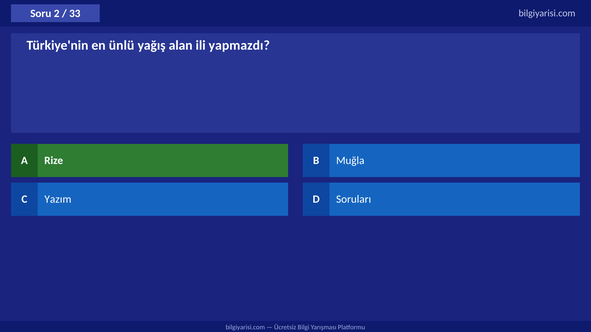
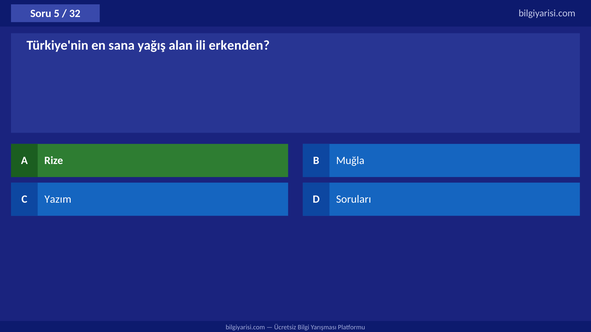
2: 2 -> 5 (57, 14)
33: 33 -> 32 (75, 14)
ünlü: ünlü -> sana (122, 45)
yapmazdı: yapmazdı -> erkenden (239, 45)
